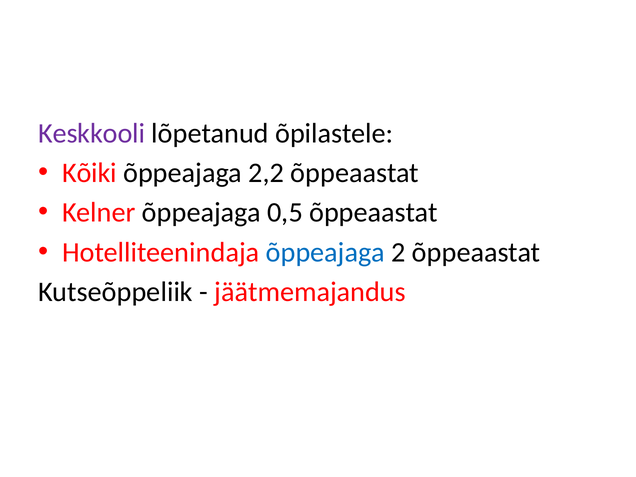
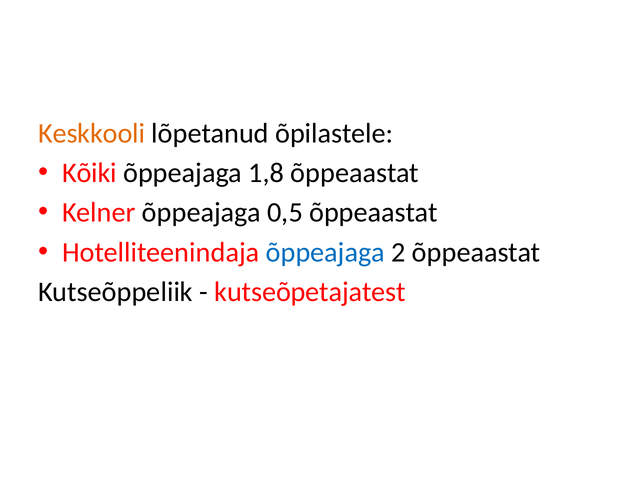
Keskkooli colour: purple -> orange (92, 133)
2,2: 2,2 -> 1,8 (266, 173)
jäätmemajandus: jäätmemajandus -> kutseõpetajatest (310, 292)
